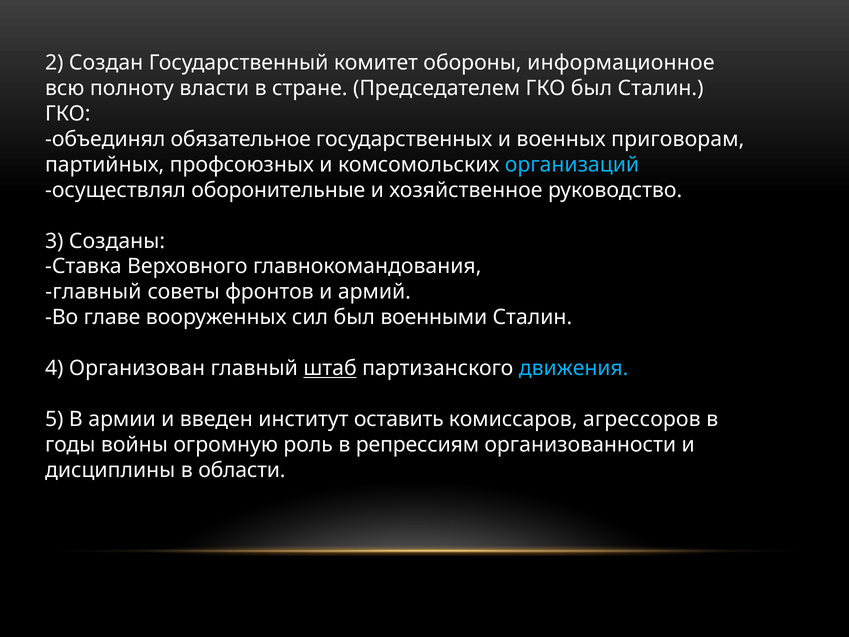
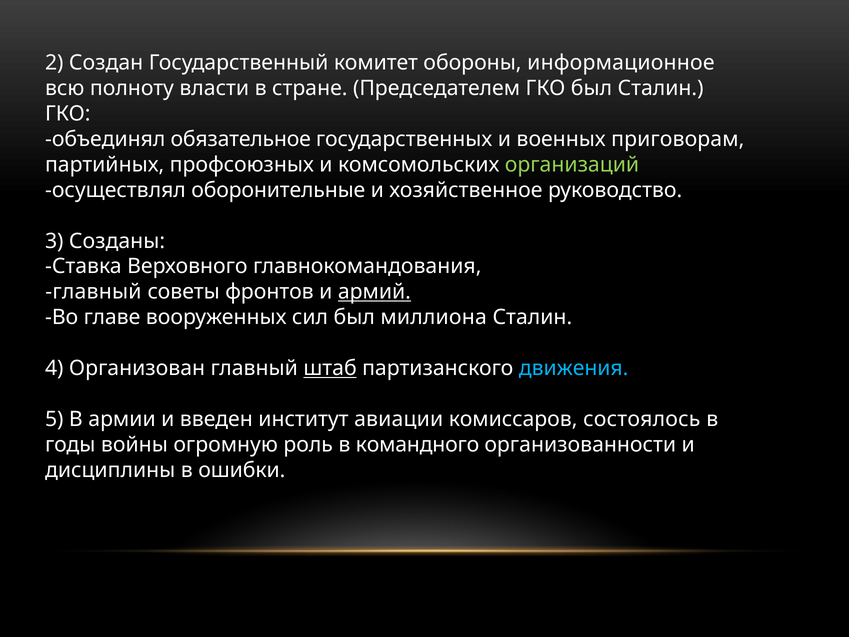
организаций colour: light blue -> light green (572, 165)
армий underline: none -> present (374, 292)
военными: военными -> миллиона (434, 317)
оставить: оставить -> авиации (399, 419)
агрессоров: агрессоров -> состоялось (642, 419)
репрессиям: репрессиям -> командного (417, 445)
области: области -> ошибки (242, 470)
